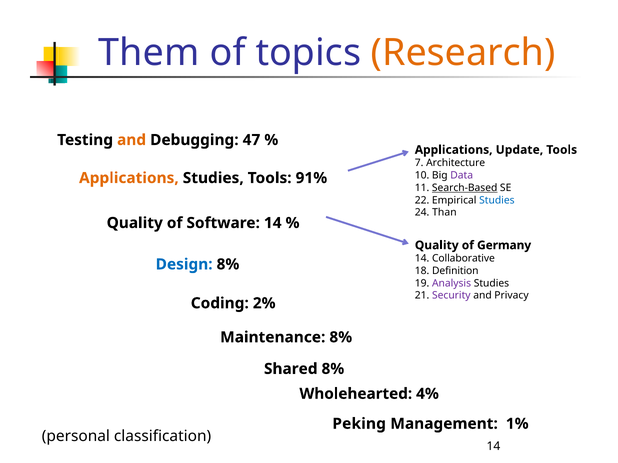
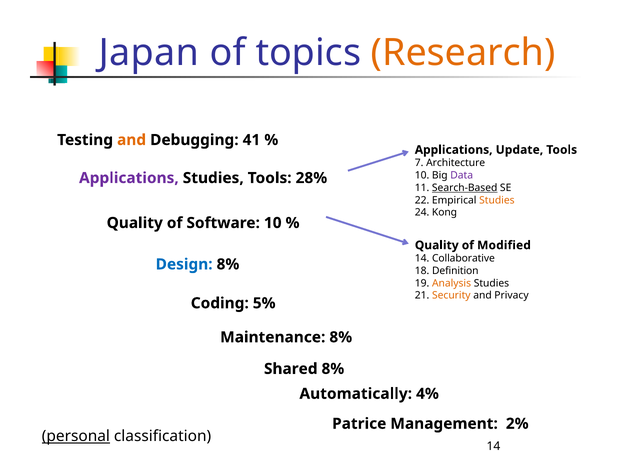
Them: Them -> Japan (149, 53)
47: 47 -> 41 (251, 140)
Applications colour: orange -> purple (129, 178)
91%: 91% -> 28% (311, 178)
Studies colour: blue -> orange (497, 200)
Than: Than -> Kong (445, 213)
Software 14: 14 -> 10 (273, 223)
Germany: Germany -> Modified (504, 246)
Analysis colour: purple -> orange (452, 284)
Security colour: purple -> orange (451, 296)
2%: 2% -> 5% (264, 304)
Wholehearted: Wholehearted -> Automatically (356, 394)
Peking: Peking -> Patrice (359, 424)
1%: 1% -> 2% (517, 424)
personal underline: none -> present (76, 437)
